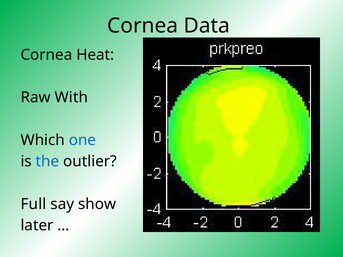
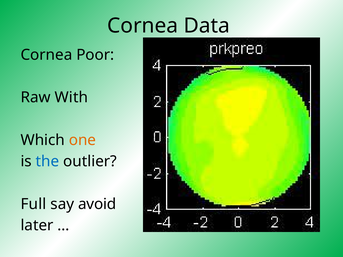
Heat: Heat -> Poor (95, 55)
one colour: blue -> orange (82, 140)
show: show -> avoid (97, 204)
